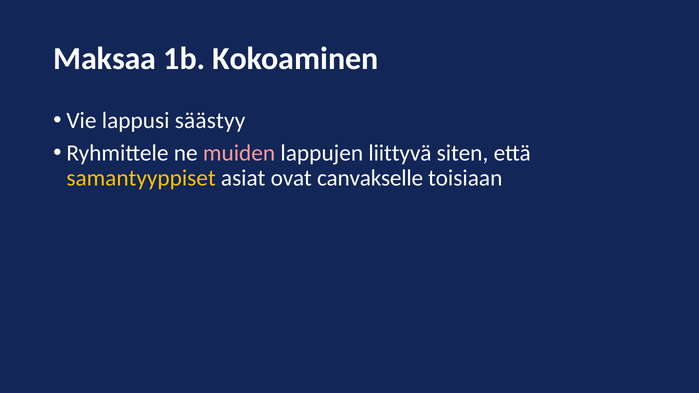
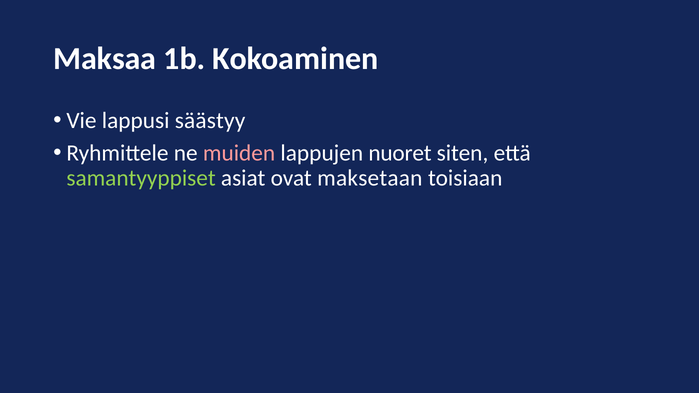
liittyvä: liittyvä -> nuoret (400, 153)
samantyyppiset colour: yellow -> light green (141, 178)
canvakselle: canvakselle -> maksetaan (370, 178)
